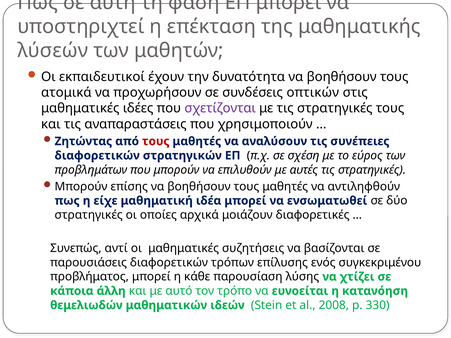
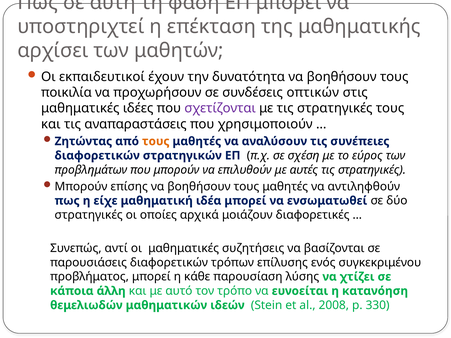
λύσεών: λύσεών -> αρχίσει (53, 51)
ατομικά: ατομικά -> ποικιλία (66, 93)
τους colour: red -> orange (156, 141)
